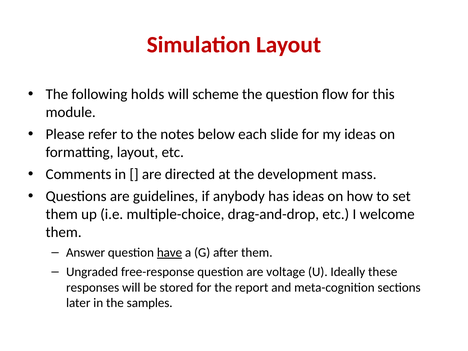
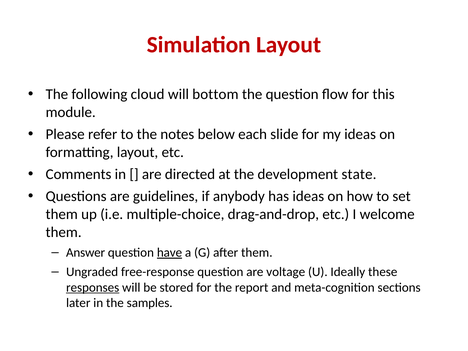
holds: holds -> cloud (148, 94)
scheme: scheme -> bottom (215, 94)
mass: mass -> state (359, 174)
responses underline: none -> present (93, 287)
